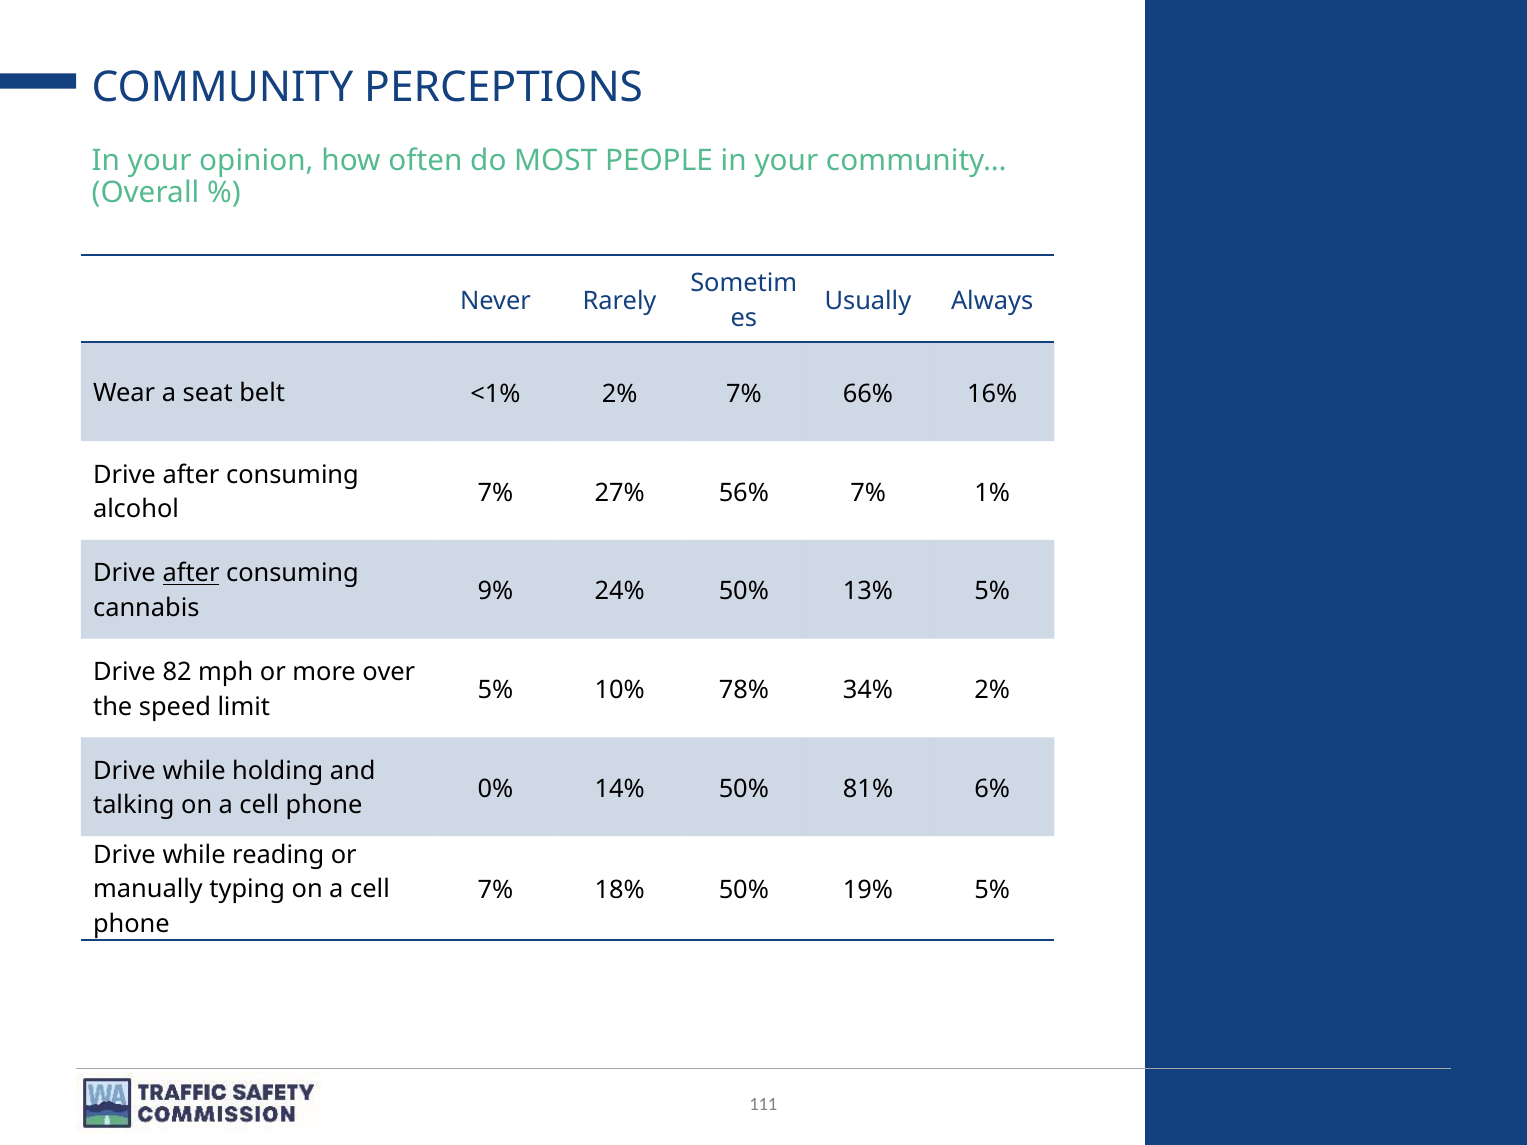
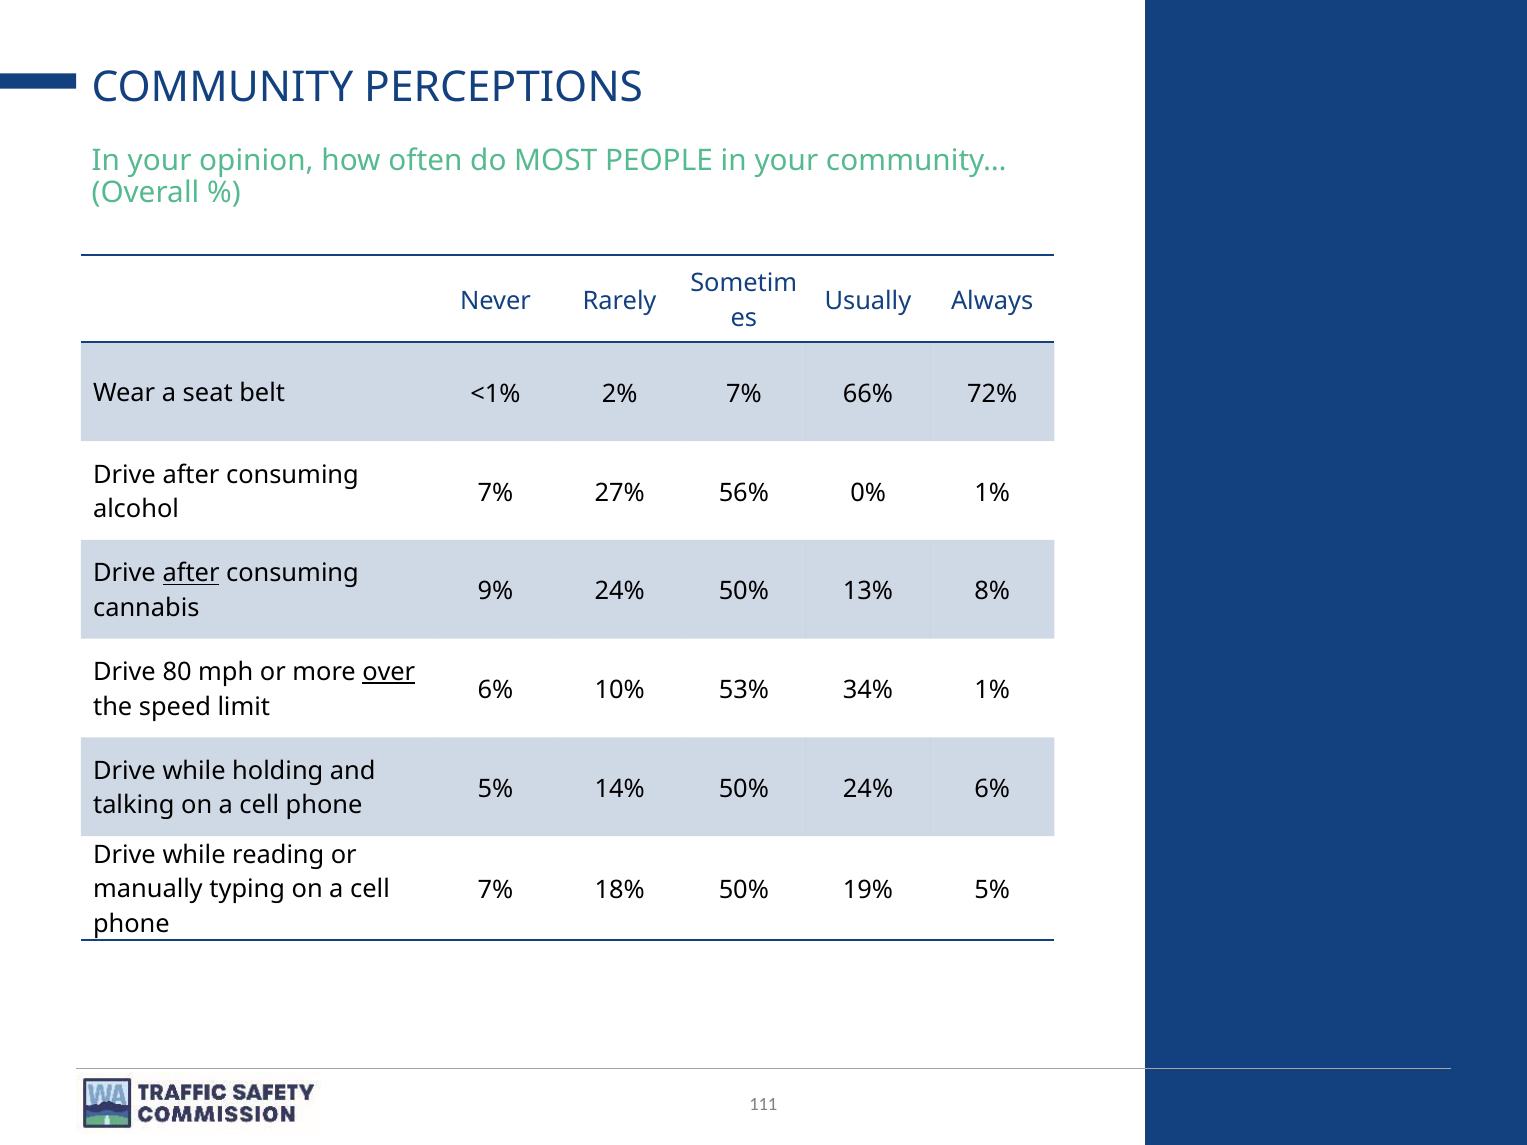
16%: 16% -> 72% (992, 394)
56% 7%: 7% -> 0% (868, 493)
13% 5%: 5% -> 8% (992, 592)
82: 82 -> 80 (177, 672)
over underline: none -> present (389, 672)
5%: 5% -> 6% (495, 690)
78%: 78% -> 53% (744, 690)
34% 2%: 2% -> 1% (992, 690)
0%: 0% -> 5% (495, 789)
50% 81%: 81% -> 24% (868, 789)
